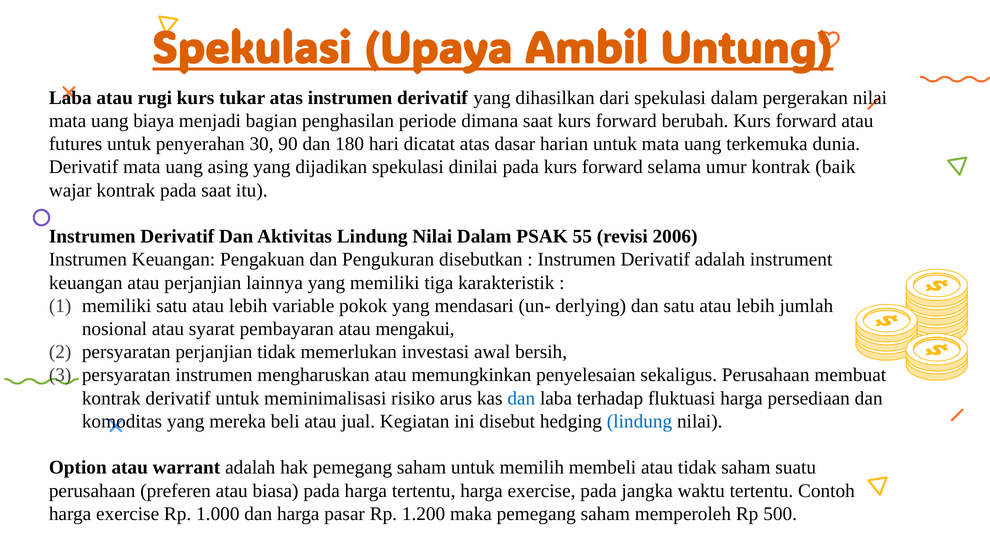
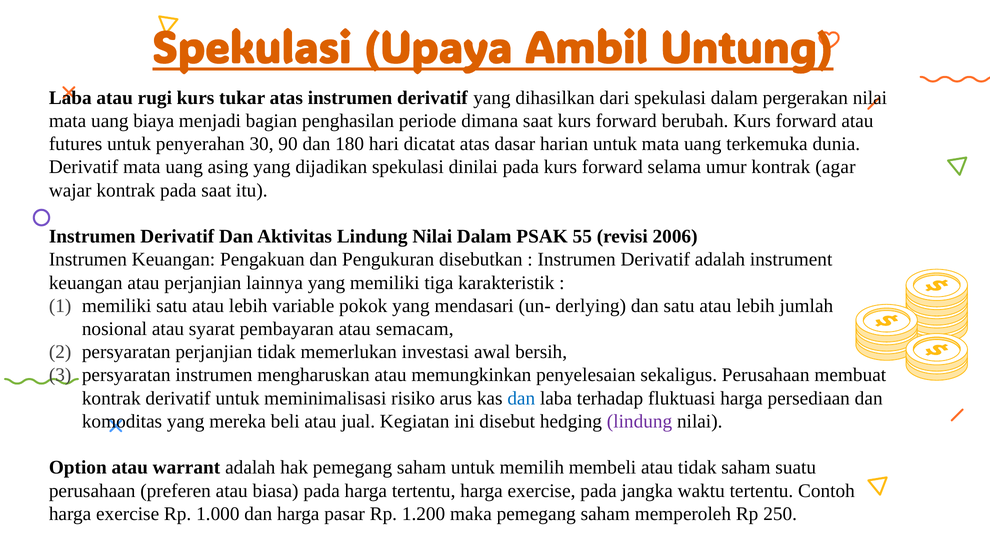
baik: baik -> agar (835, 167)
mengakui: mengakui -> semacam (415, 329)
lindung colour: blue -> purple (640, 421)
500: 500 -> 250 (780, 514)
